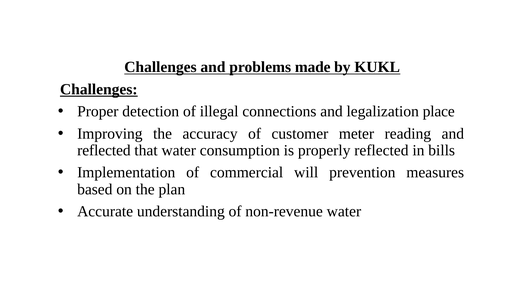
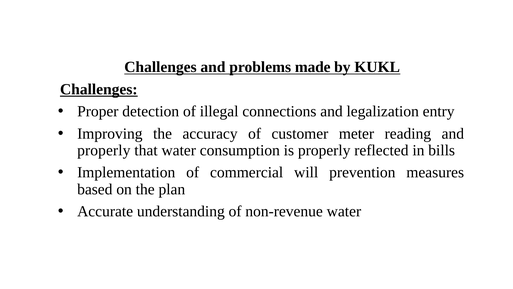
place: place -> entry (439, 111)
reflected: reflected -> properly (104, 150)
